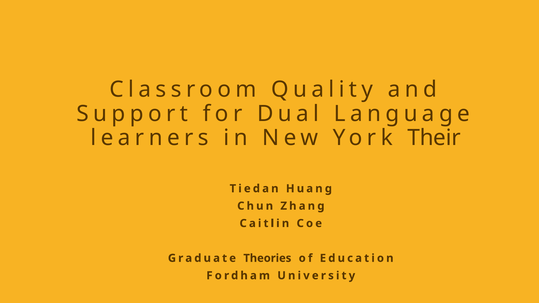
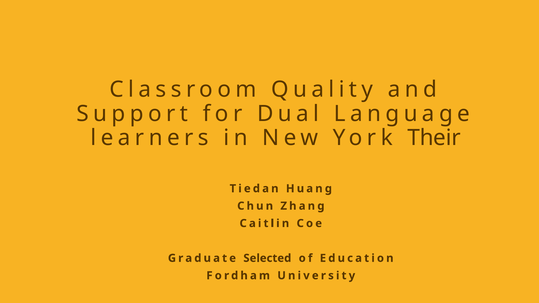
Theories: Theories -> Selected (267, 258)
